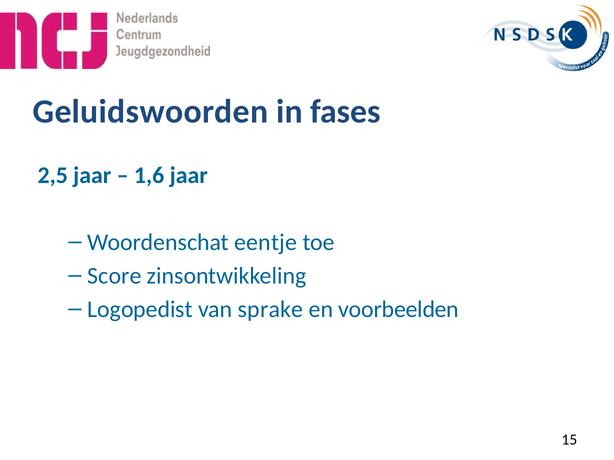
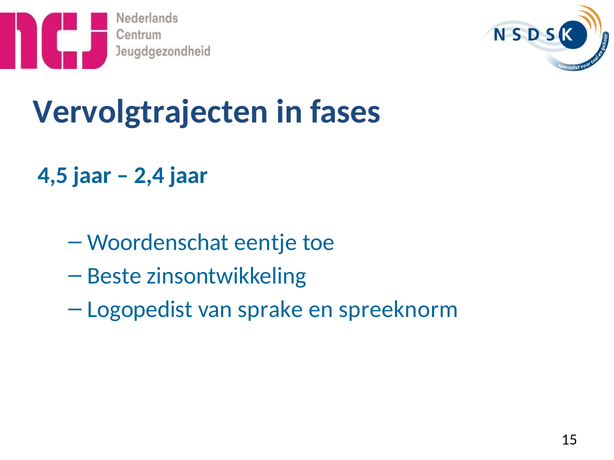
Geluidswoorden: Geluidswoorden -> Vervolgtrajecten (151, 112)
2,5: 2,5 -> 4,5 (53, 176)
1,6: 1,6 -> 2,4 (149, 176)
Score: Score -> Beste (114, 276)
voorbeelden: voorbeelden -> spreeknorm (398, 309)
